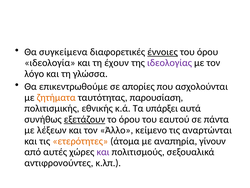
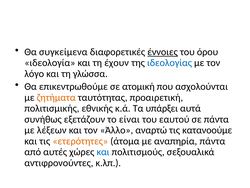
ιδεολογίας colour: purple -> blue (169, 63)
απορίες: απορίες -> ατομική (138, 86)
παρουσίαση: παρουσίαση -> προαιρετική (156, 97)
εξετάζουν underline: present -> none (85, 119)
το όρου: όρου -> είναι (129, 119)
κείμενο: κείμενο -> αναρτώ (151, 130)
αναρτώνται: αναρτώνται -> κατανοούμε (207, 130)
αναπηρία γίνουν: γίνουν -> πάντα (212, 141)
και colour: purple -> blue (103, 152)
